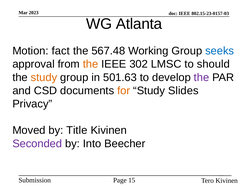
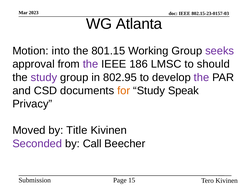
fact: fact -> into (61, 51)
567.48: 567.48 -> 801.15 (108, 51)
seeks colour: blue -> purple (220, 51)
the colour: orange -> purple (91, 64)
302: 302 -> 186 (139, 64)
study colour: orange -> purple (44, 77)
501.63: 501.63 -> 802.95 (120, 77)
Slides: Slides -> Speak (183, 91)
Into: Into -> Call (92, 144)
